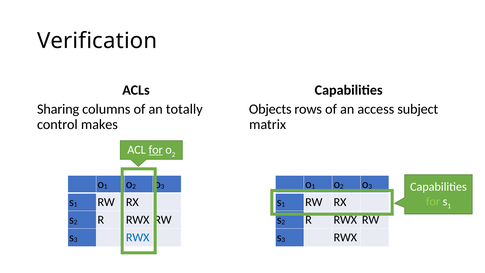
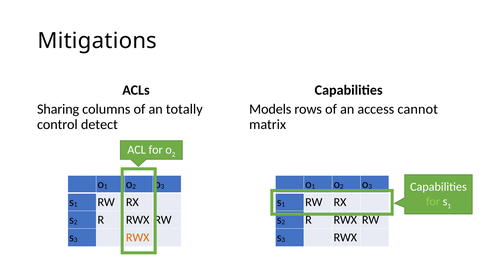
Verification: Verification -> Mitigations (97, 41)
Objects: Objects -> Models (270, 109)
subject: subject -> cannot (418, 109)
makes: makes -> detect (99, 124)
for underline: present -> none (156, 150)
RWX colour: blue -> orange (138, 237)
